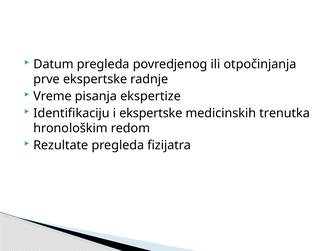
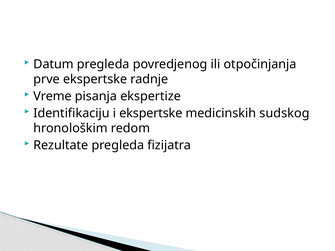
trenutka: trenutka -> sudskog (285, 113)
